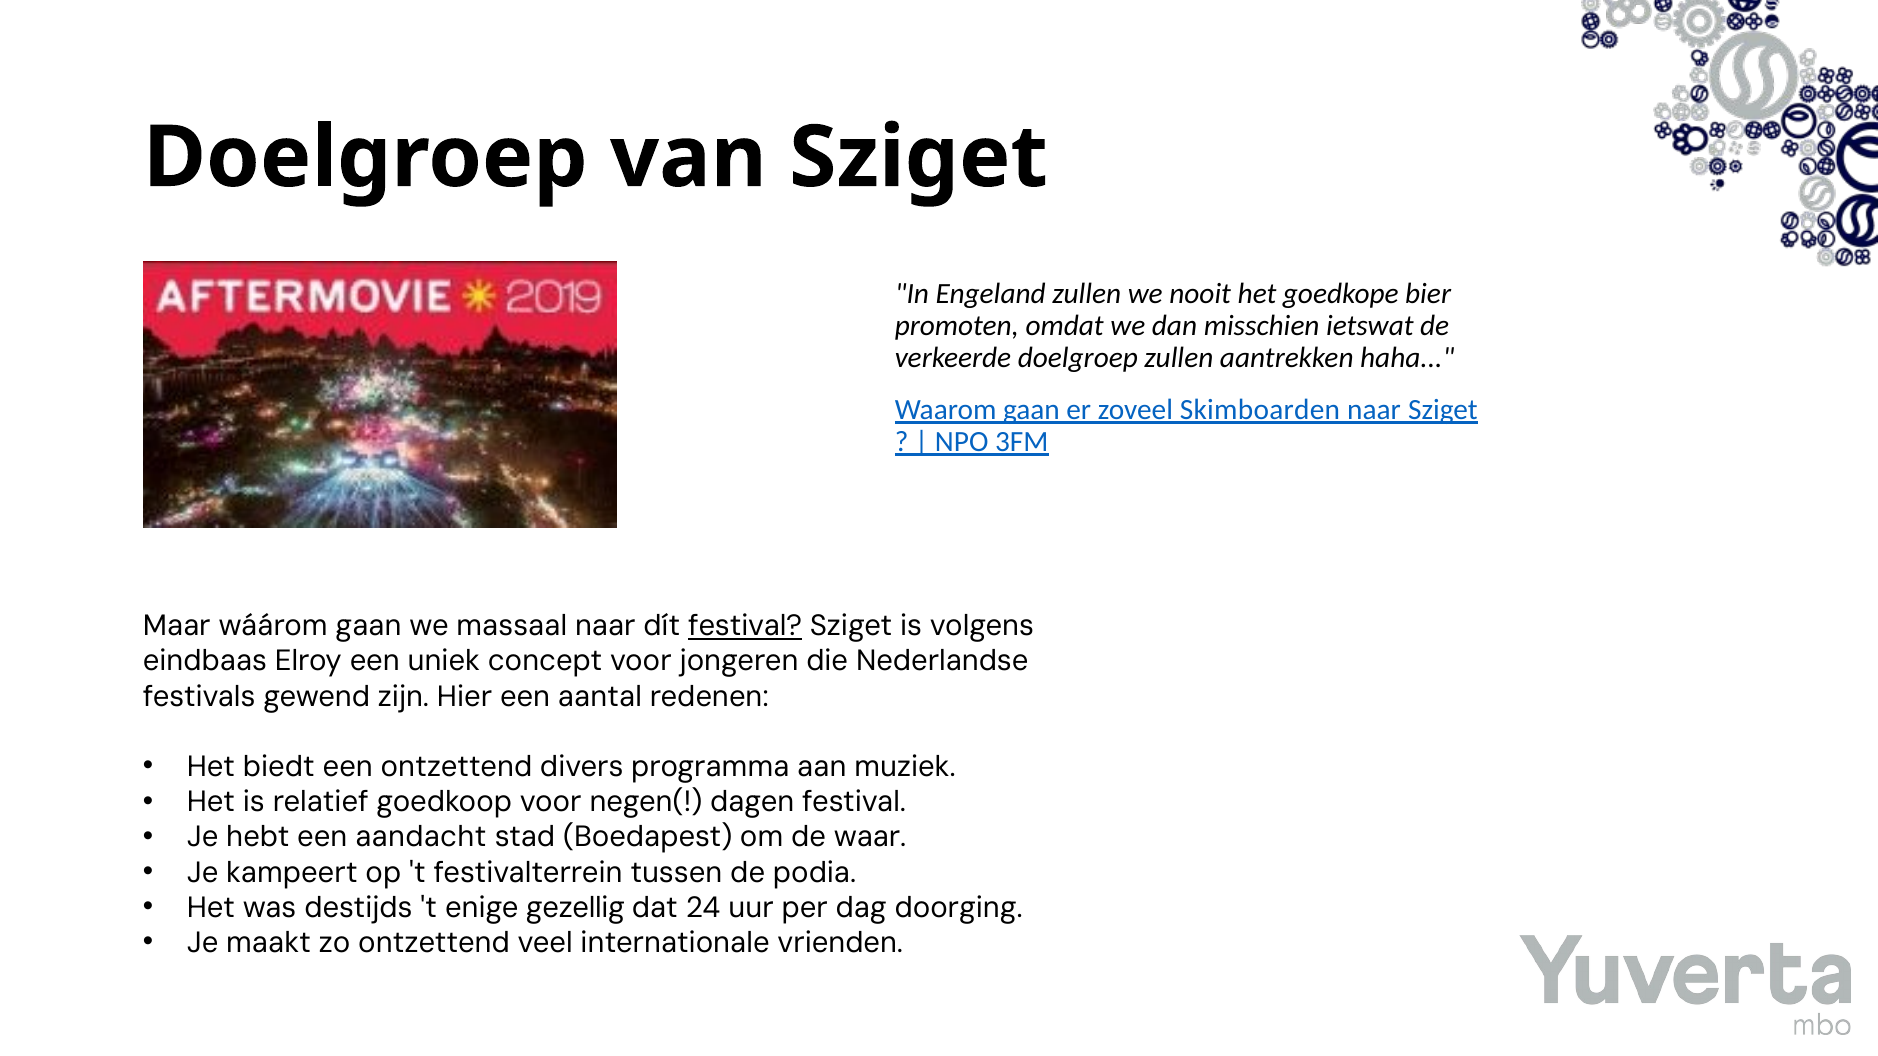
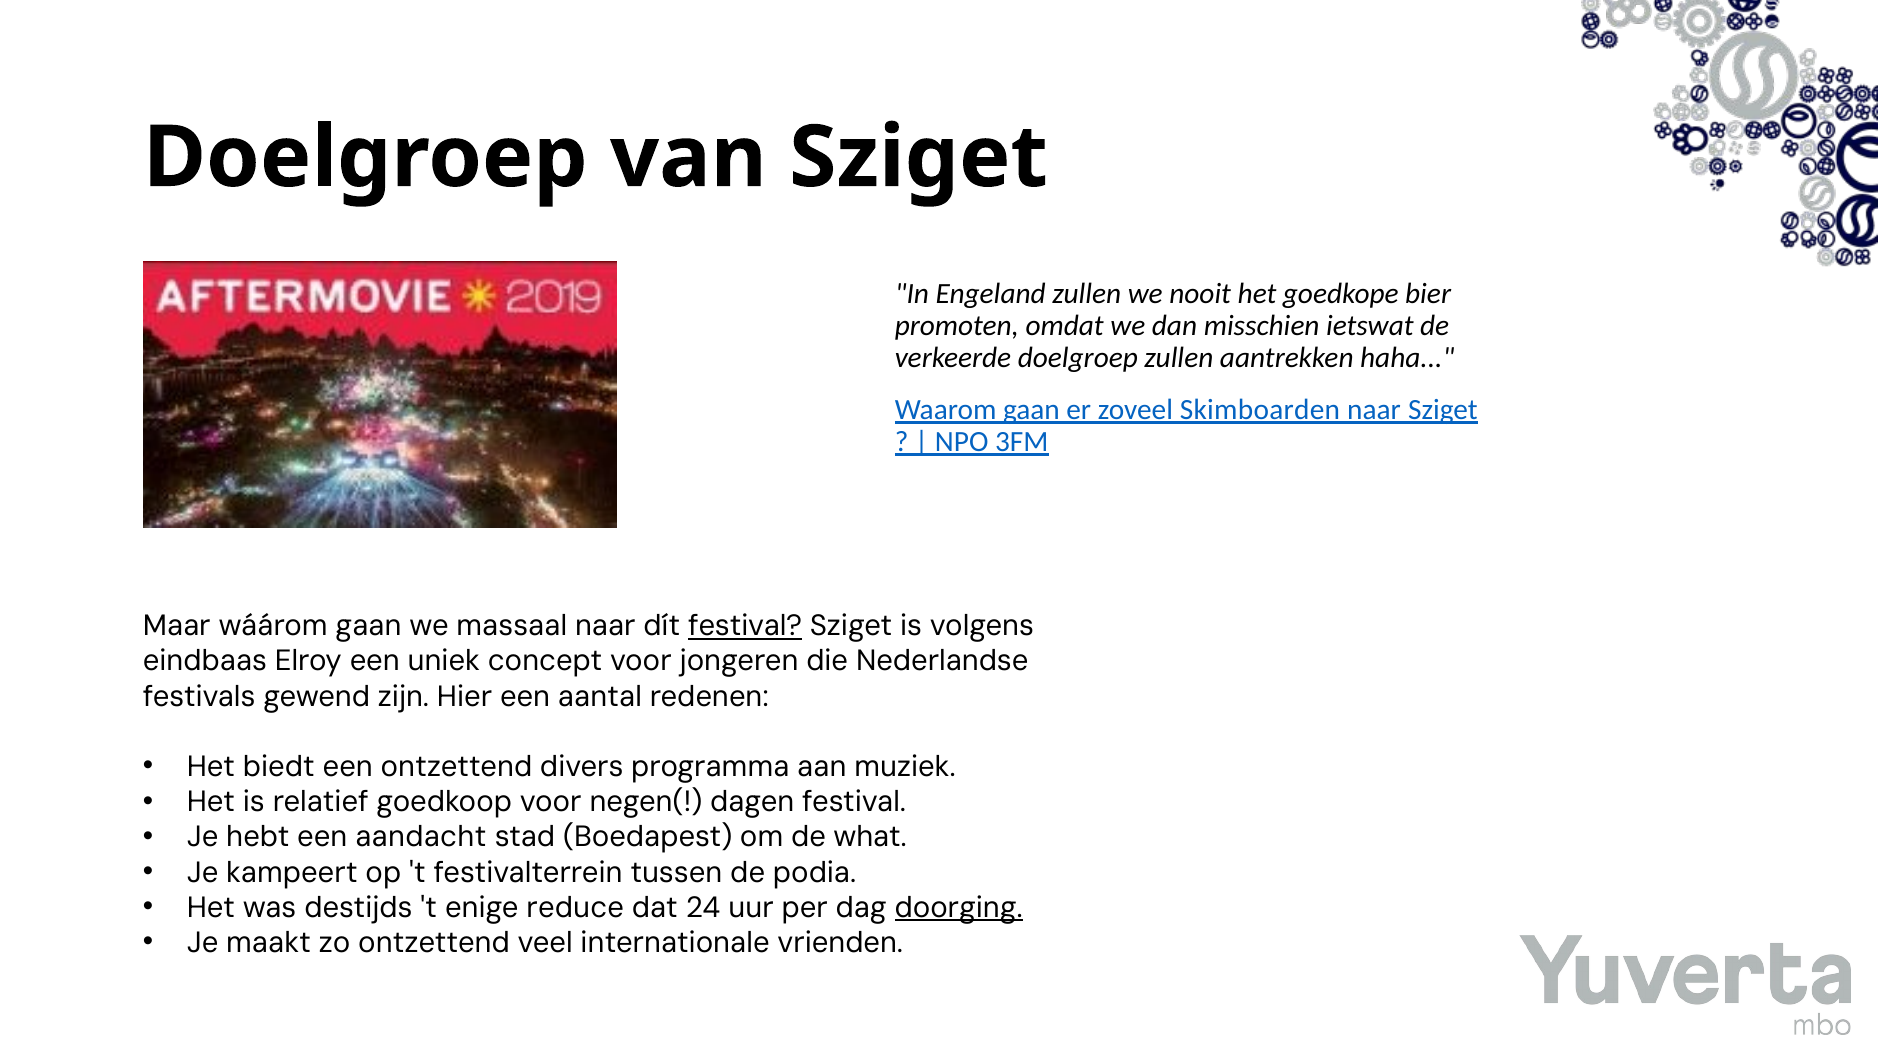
waar: waar -> what (870, 838)
gezellig: gezellig -> reduce (575, 908)
doorging underline: none -> present (959, 908)
